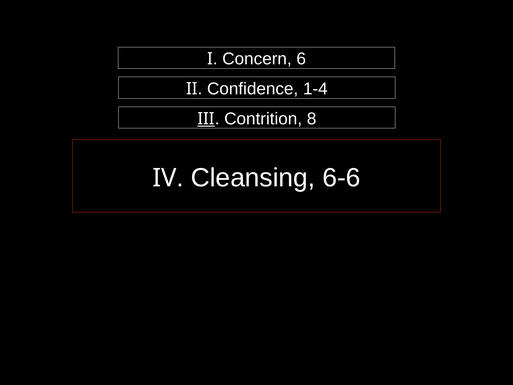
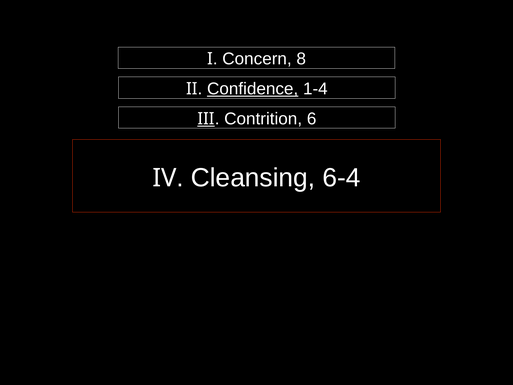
6: 6 -> 8 (301, 59)
Confidence underline: none -> present (253, 89)
8: 8 -> 6 (312, 119)
6-6: 6-6 -> 6-4 (342, 178)
